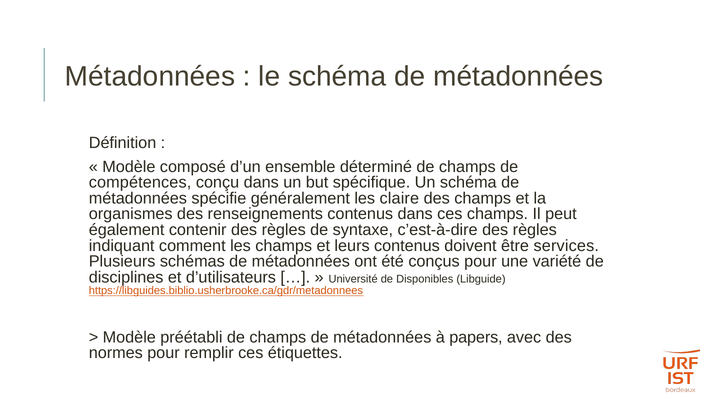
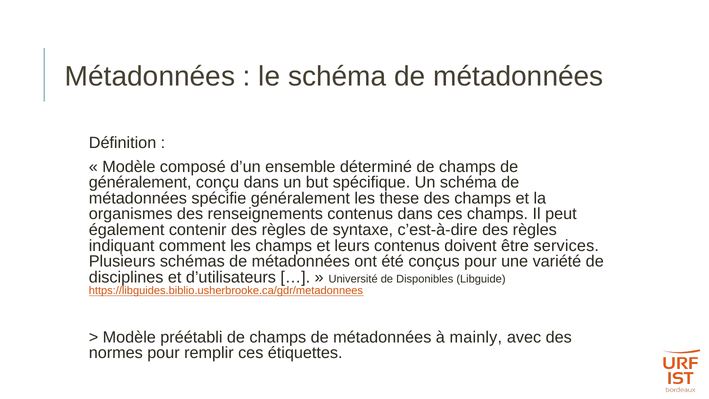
compétences: compétences -> généralement (140, 182)
claire: claire -> these (399, 198)
papers: papers -> mainly (476, 337)
